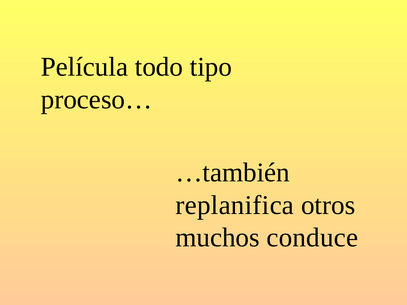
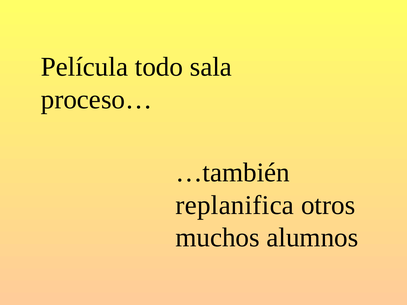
tipo: tipo -> sala (211, 67)
conduce: conduce -> alumnos (312, 238)
